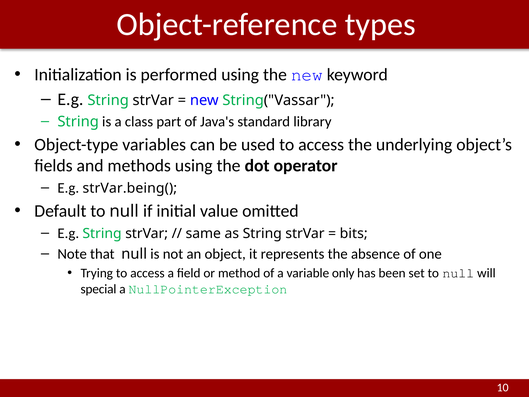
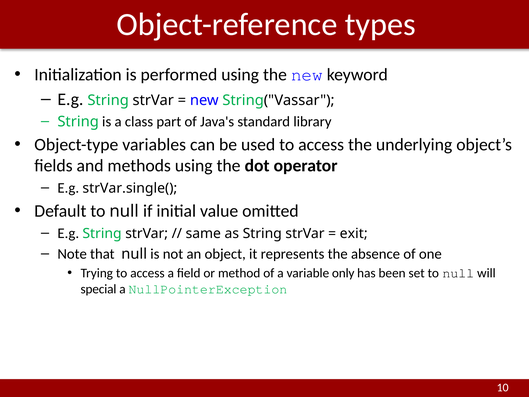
strVar.being(: strVar.being( -> strVar.single( (130, 188)
bits: bits -> exit (354, 233)
